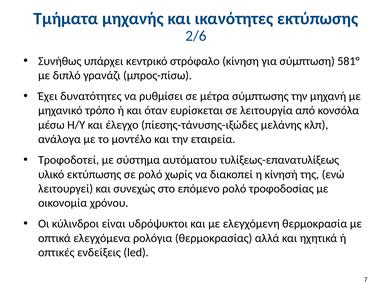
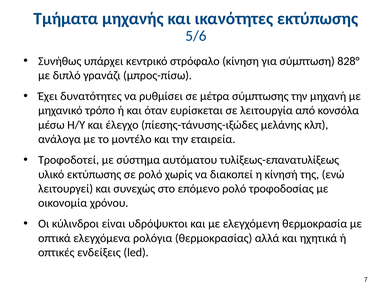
2/6: 2/6 -> 5/6 (196, 36)
581°: 581° -> 828° (348, 61)
